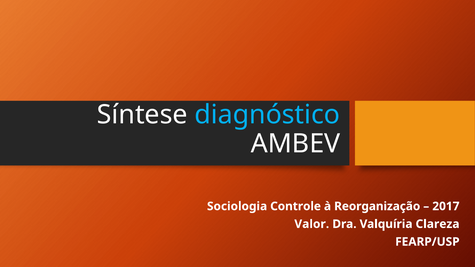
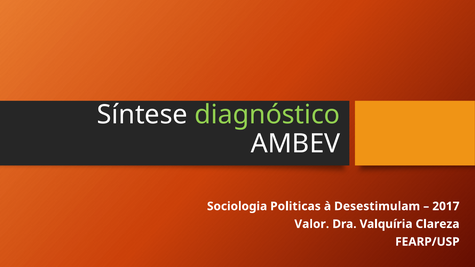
diagnóstico colour: light blue -> light green (267, 115)
Controle: Controle -> Politicas (295, 206)
Reorganização: Reorganização -> Desestimulam (377, 206)
